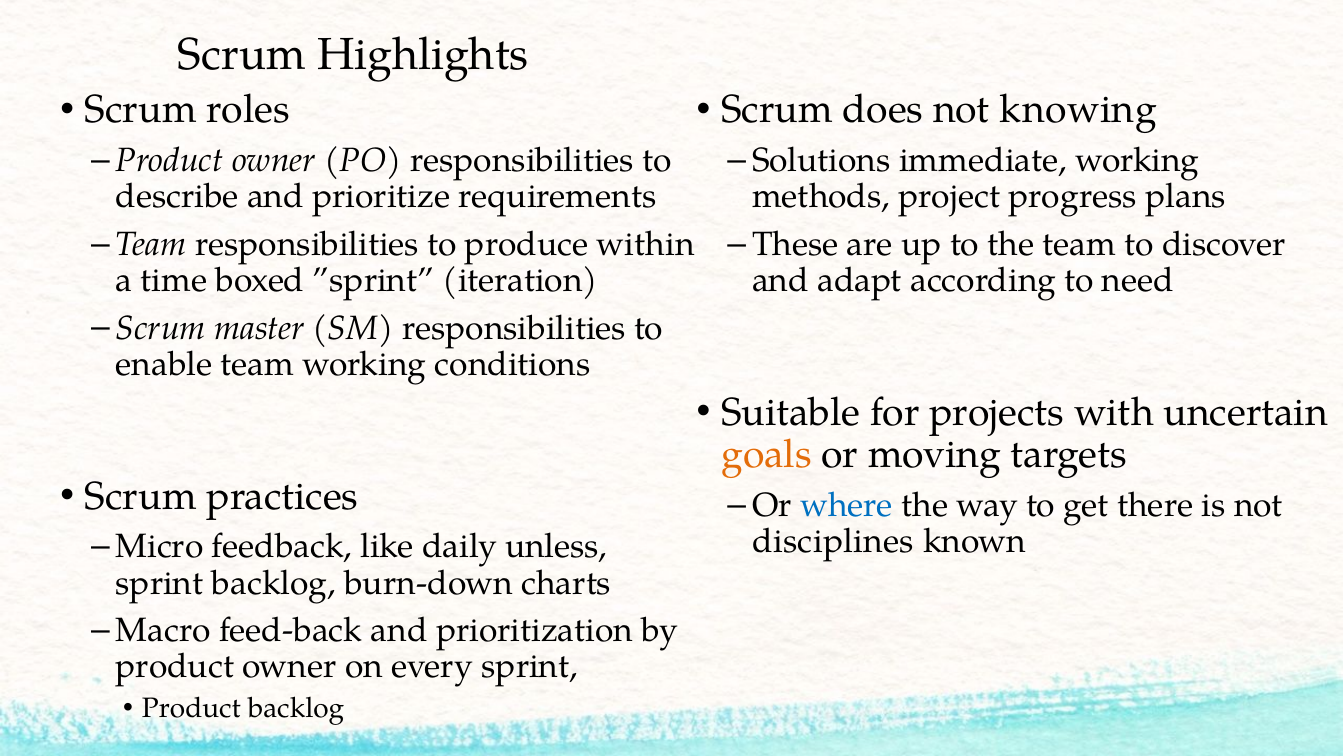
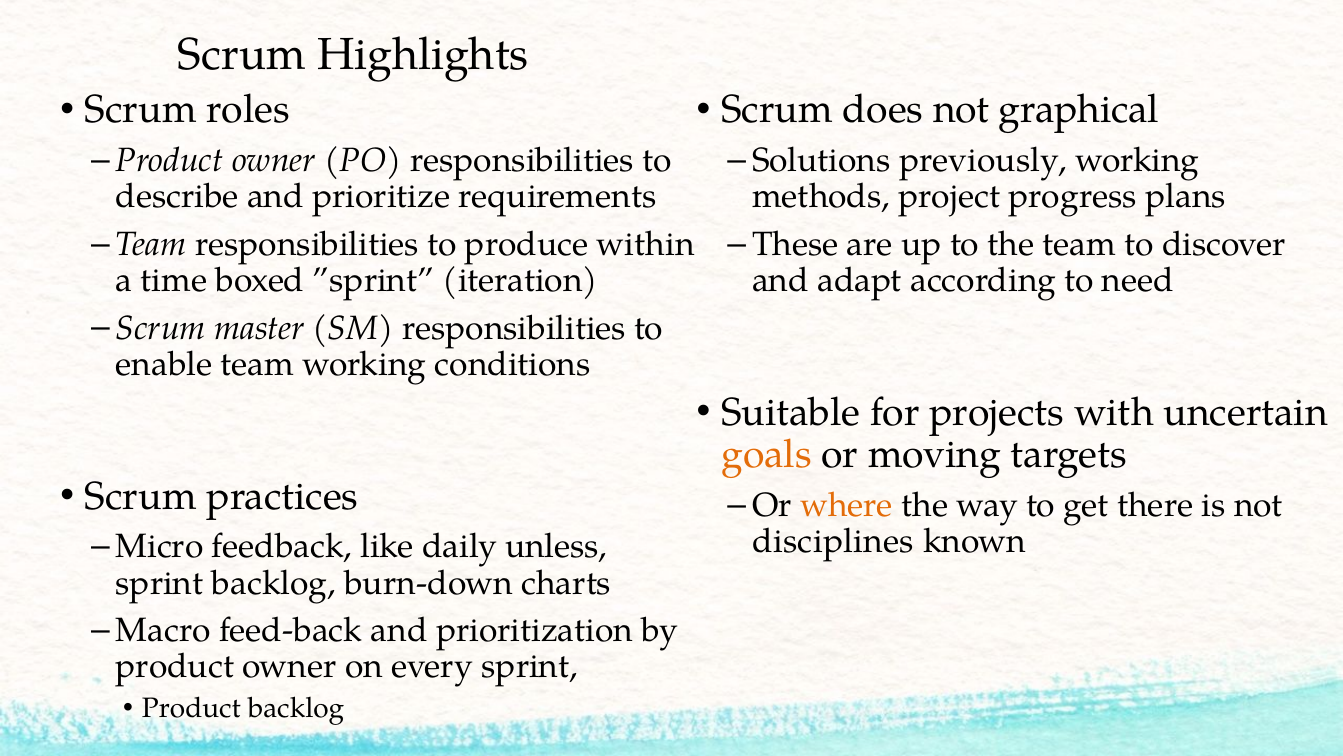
knowing: knowing -> graphical (1079, 110)
immediate: immediate -> previously (983, 160)
where colour: blue -> orange (847, 505)
